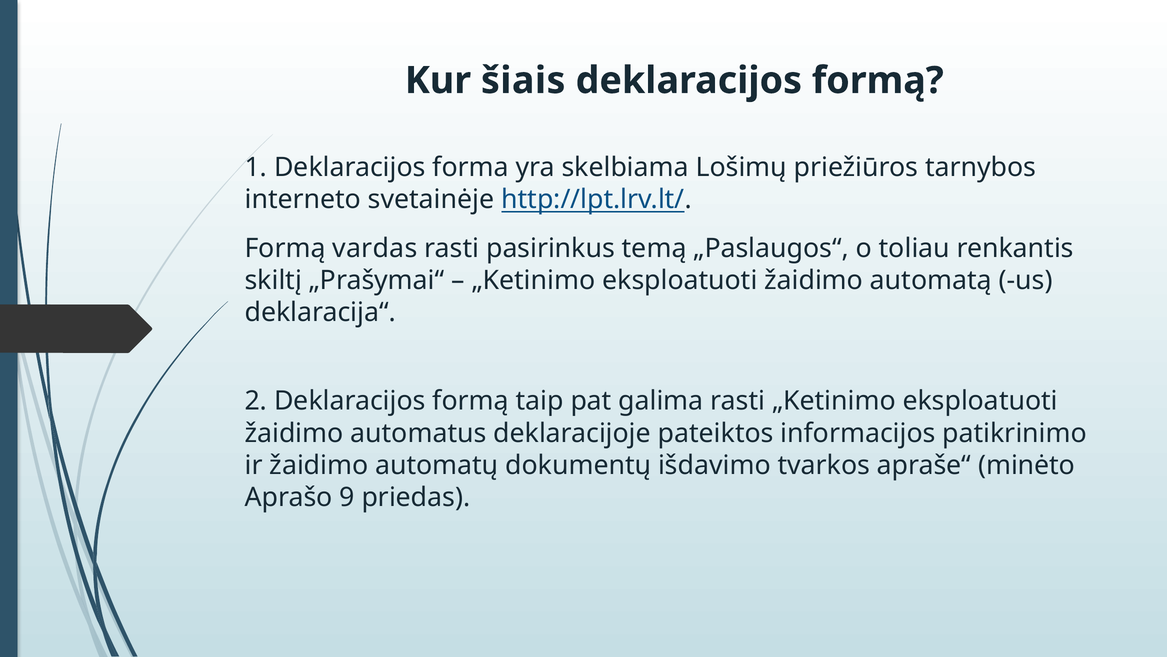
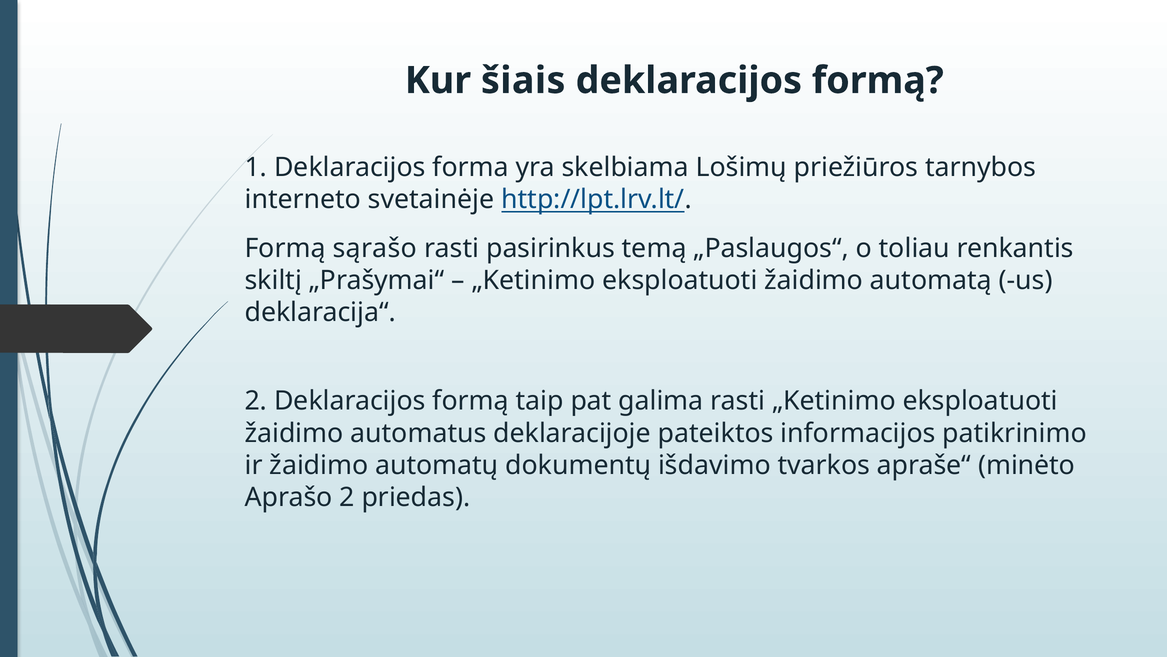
vardas: vardas -> sąrašo (375, 248)
Aprašo 9: 9 -> 2 (347, 497)
